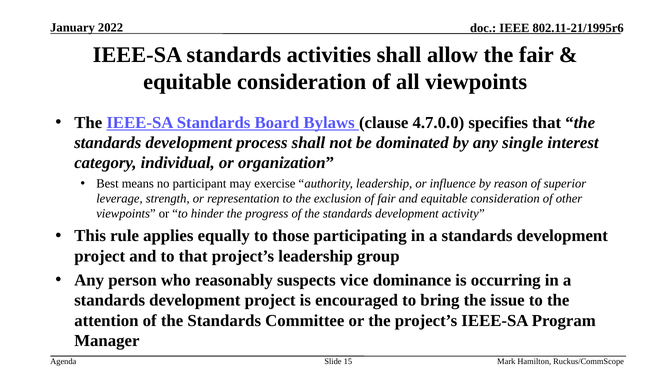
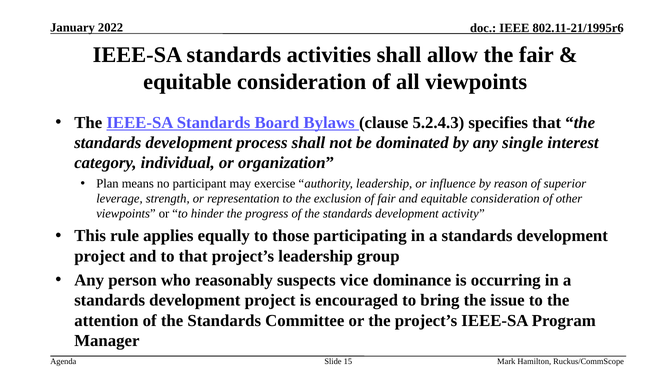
4.7.0.0: 4.7.0.0 -> 5.2.4.3 (438, 123)
Best: Best -> Plan (107, 184)
